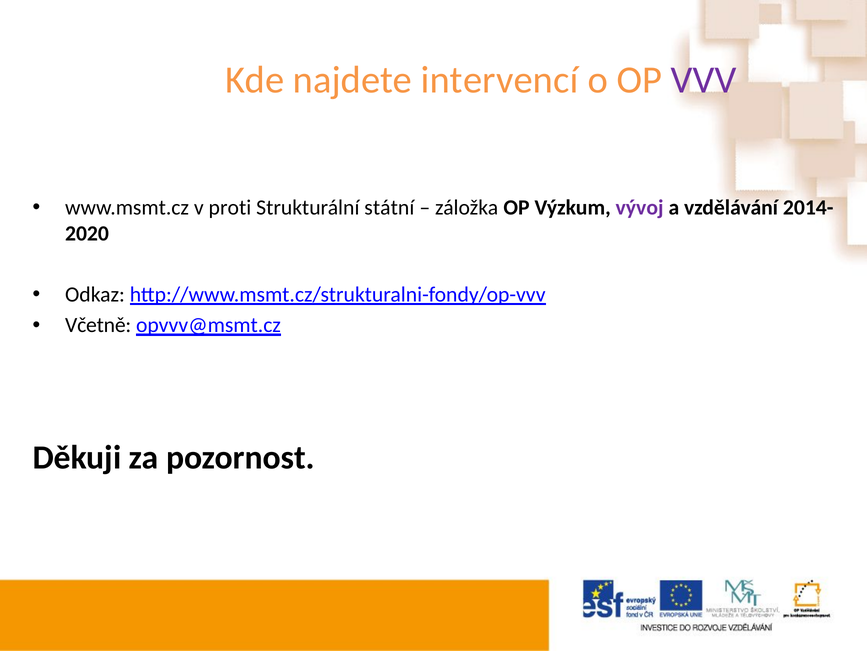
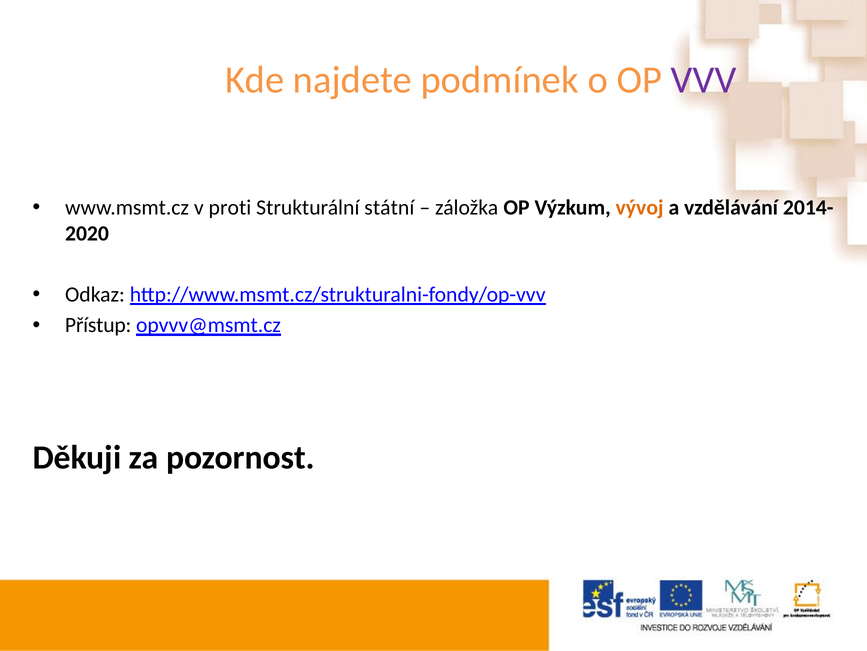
intervencí: intervencí -> podmínek (500, 80)
vývoj colour: purple -> orange (640, 207)
Včetně: Včetně -> Přístup (98, 325)
